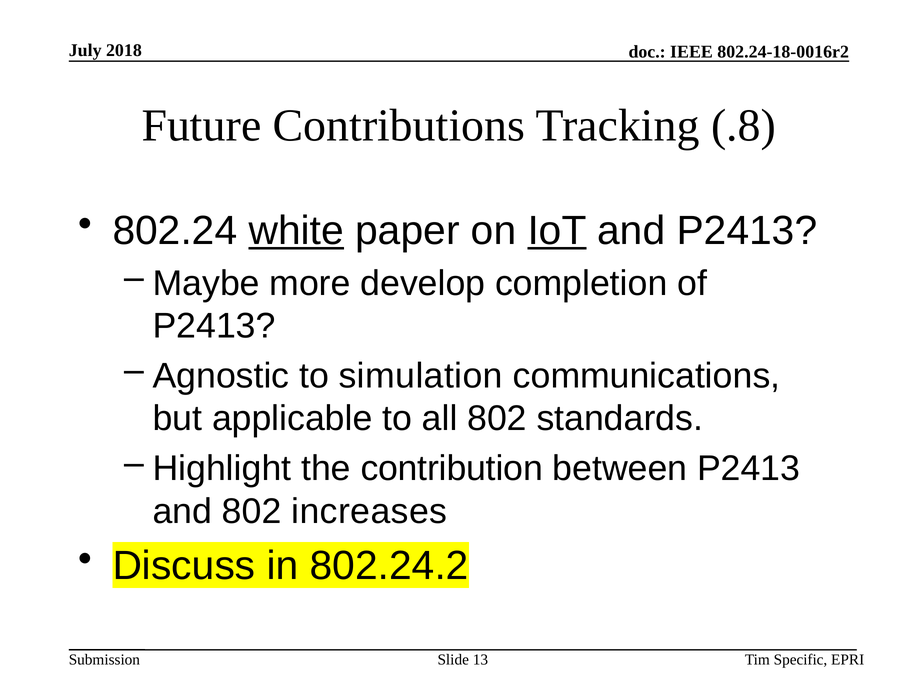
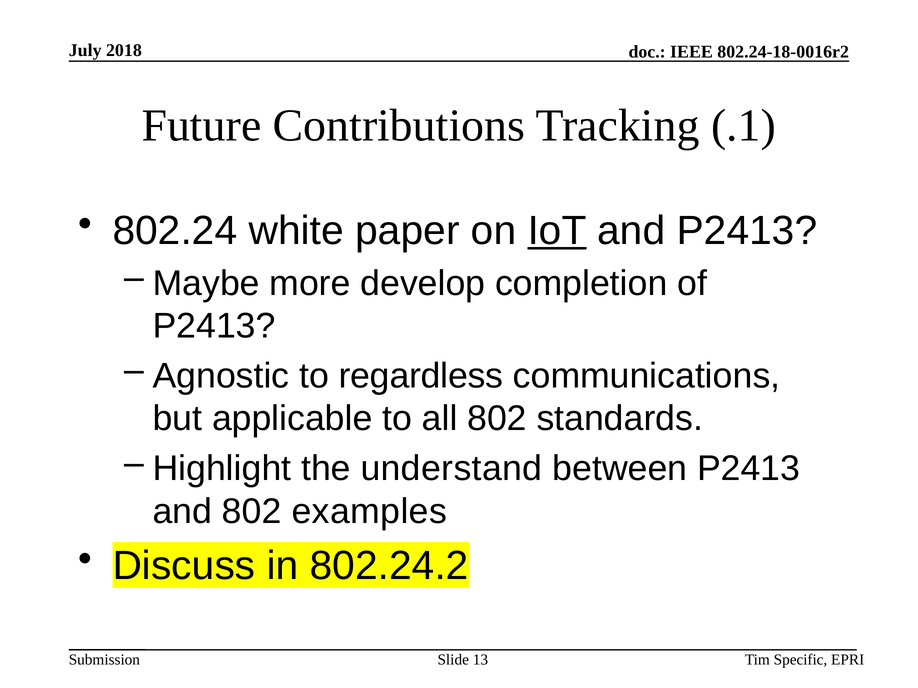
.8: .8 -> .1 (744, 126)
white underline: present -> none (296, 231)
simulation: simulation -> regardless (421, 376)
contribution: contribution -> understand (451, 469)
increases: increases -> examples (369, 512)
